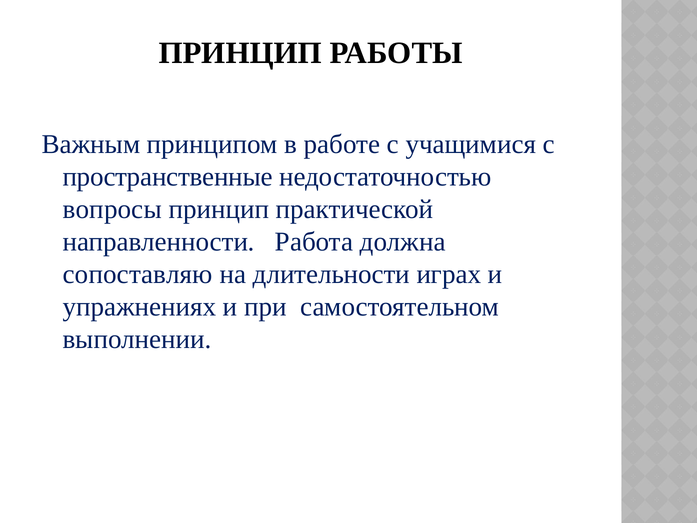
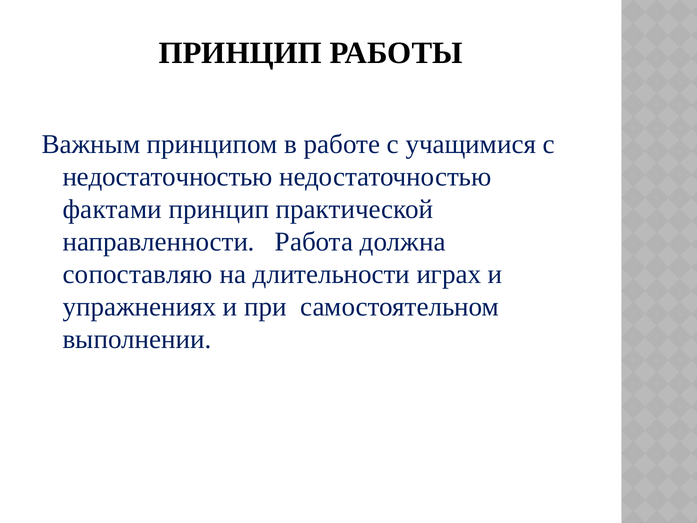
пространственные: пространственные -> недостаточностью (168, 177)
вопросы: вопросы -> фактами (112, 209)
